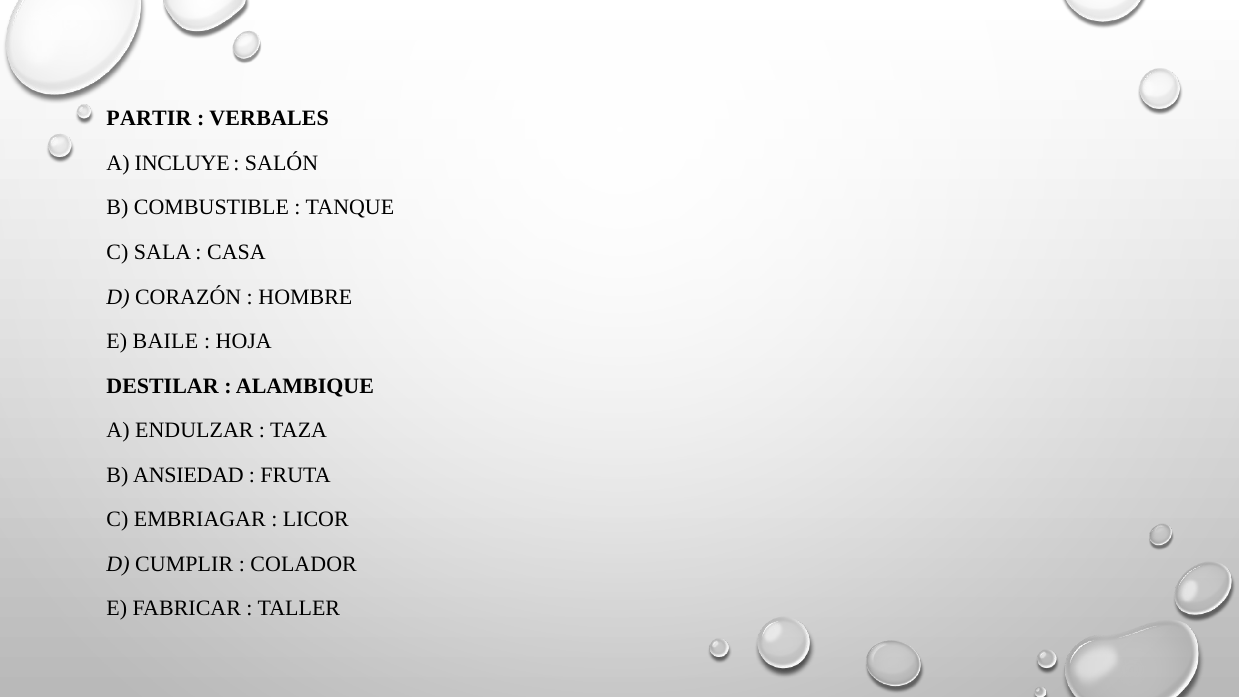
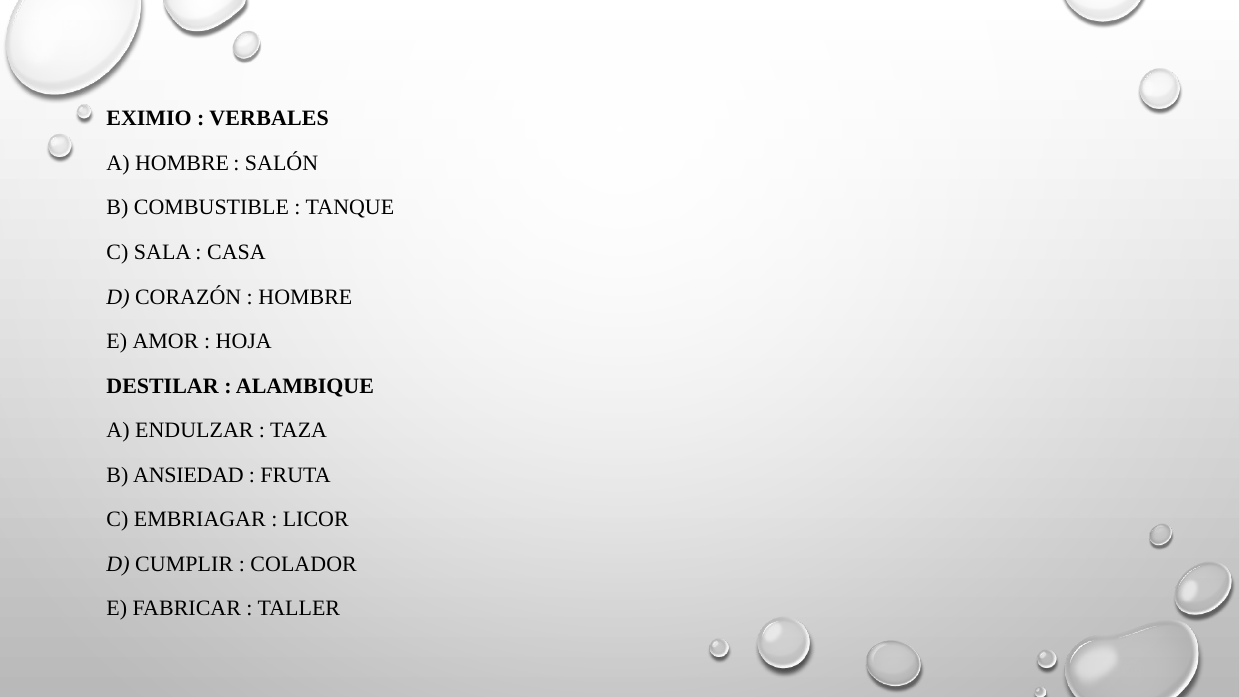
PARTIR: PARTIR -> EXIMIO (149, 119)
A INCLUYE: INCLUYE -> HOMBRE (182, 163)
BAILE: BAILE -> AMOR (166, 341)
